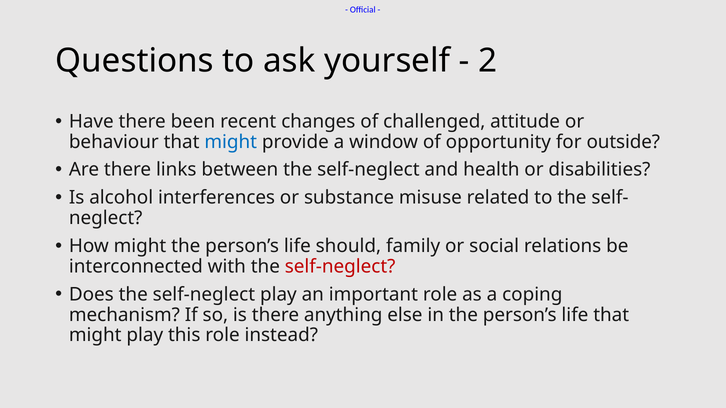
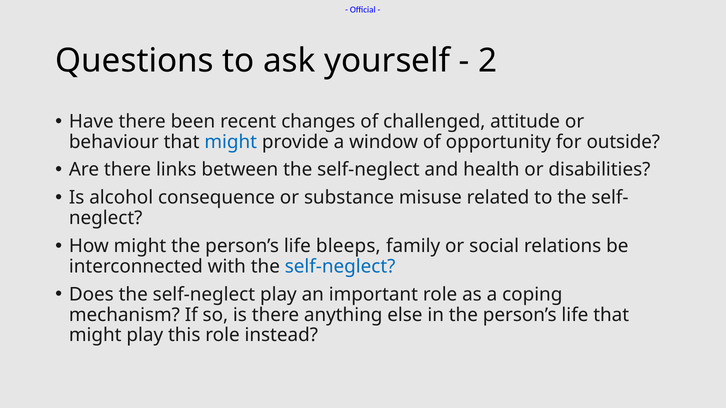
interferences: interferences -> consequence (217, 198)
should: should -> bleeps (348, 246)
self-neglect colour: red -> blue (340, 267)
